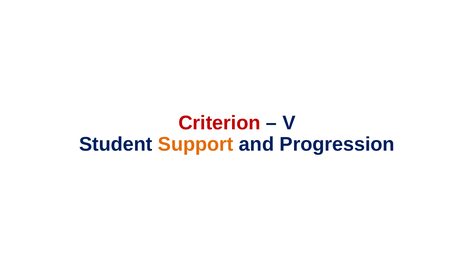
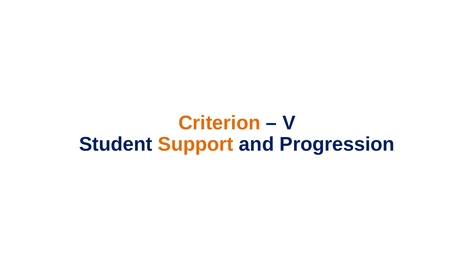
Criterion colour: red -> orange (219, 123)
